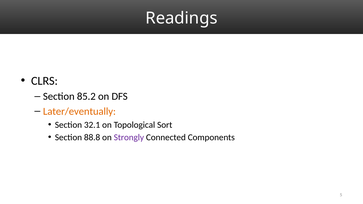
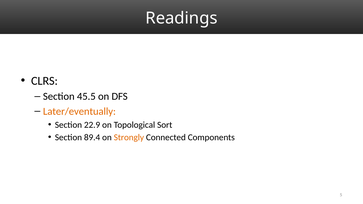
85.2: 85.2 -> 45.5 (86, 97)
32.1: 32.1 -> 22.9 (92, 125)
88.8: 88.8 -> 89.4 (92, 138)
Strongly colour: purple -> orange (129, 138)
